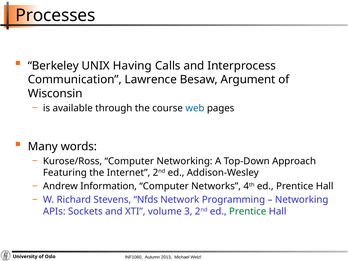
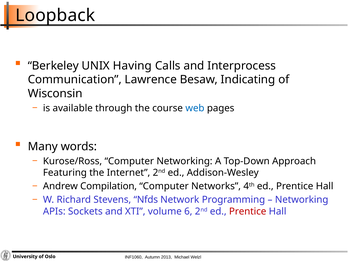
Processes: Processes -> Loopback (55, 15)
Argument: Argument -> Indicating (248, 80)
Information: Information -> Compilation (109, 186)
3: 3 -> 6 (188, 211)
Prentice colour: green -> red (248, 211)
